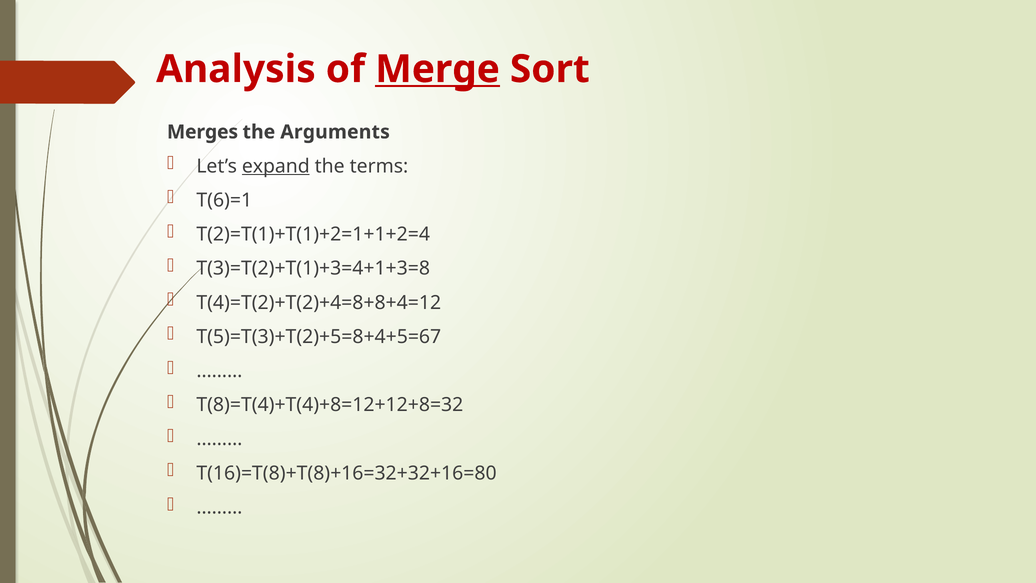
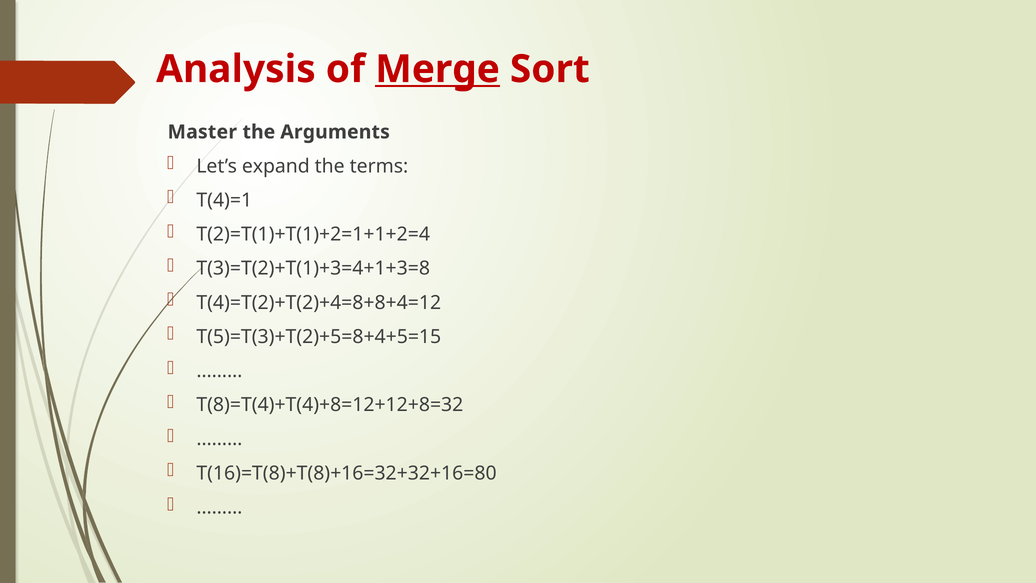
Merges: Merges -> Master (202, 132)
expand underline: present -> none (276, 166)
T(6)=1: T(6)=1 -> T(4)=1 (224, 200)
T(5)=T(3)+T(2)+5=8+4+5=67: T(5)=T(3)+T(2)+5=8+4+5=67 -> T(5)=T(3)+T(2)+5=8+4+5=15 (319, 337)
